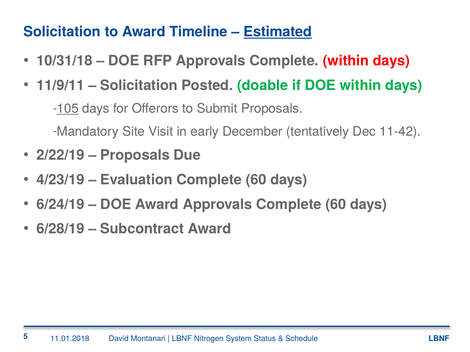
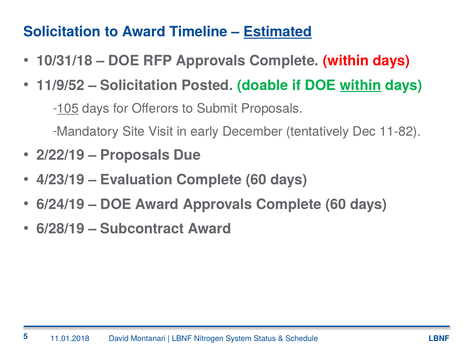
11/9/11: 11/9/11 -> 11/9/52 (61, 85)
within underline: none -> present (361, 85)
11-42: 11-42 -> 11-82 (400, 132)
